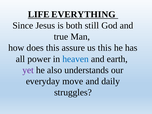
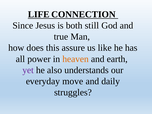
EVERYTHING: EVERYTHING -> CONNECTION (83, 14)
us this: this -> like (105, 48)
heaven colour: blue -> orange (76, 59)
